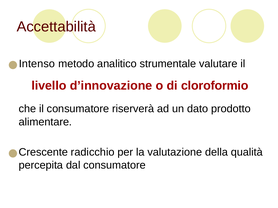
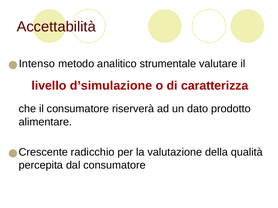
d’innovazione: d’innovazione -> d’simulazione (111, 86)
cloroformio: cloroformio -> caratterizza (215, 86)
